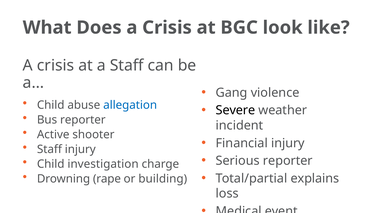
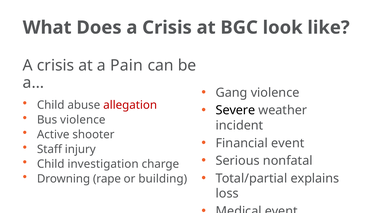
a Staff: Staff -> Pain (127, 66)
allegation colour: blue -> red (130, 105)
Bus reporter: reporter -> violence (83, 120)
Financial injury: injury -> event (288, 143)
Serious reporter: reporter -> nonfatal (288, 161)
